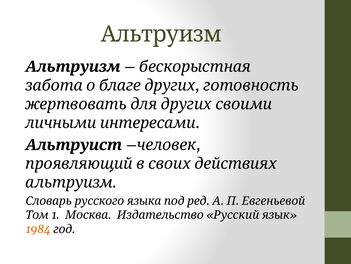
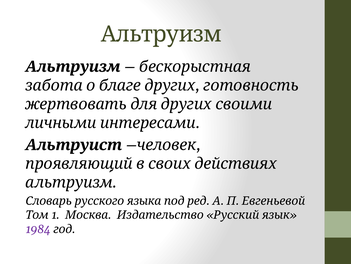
1984 colour: orange -> purple (38, 229)
